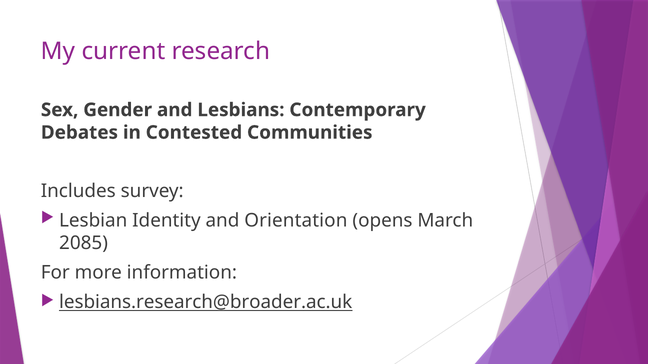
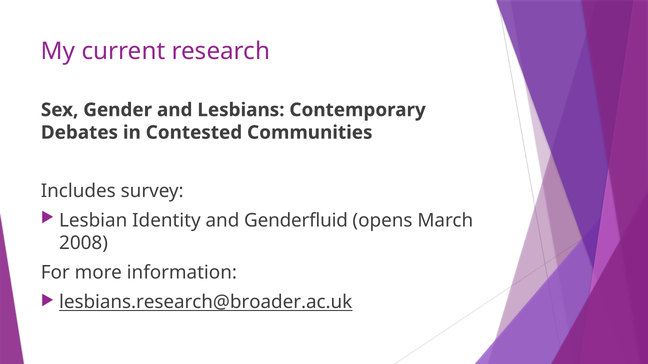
Orientation: Orientation -> Genderfluid (296, 221)
2085: 2085 -> 2008 (84, 243)
